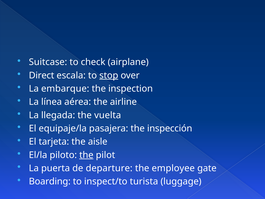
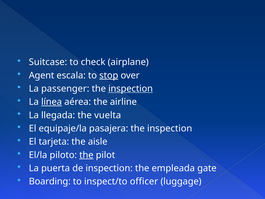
Direct: Direct -> Agent (42, 75)
embarque: embarque -> passenger (65, 89)
inspection underline: none -> present (131, 89)
línea underline: none -> present (52, 102)
pasajera the inspección: inspección -> inspection (170, 128)
de departure: departure -> inspection (109, 168)
employee: employee -> empleada (173, 168)
turista: turista -> officer (144, 181)
